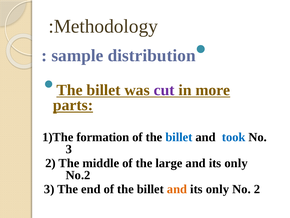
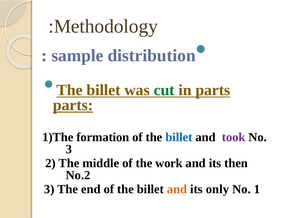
cut colour: purple -> green (164, 90)
in more: more -> parts (213, 90)
took colour: blue -> purple (234, 137)
large: large -> work (169, 163)
only: only -> then (236, 163)
No 2: 2 -> 1 (257, 189)
